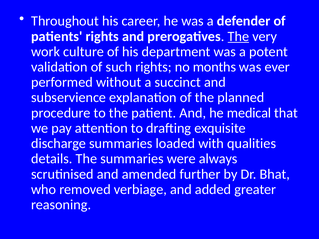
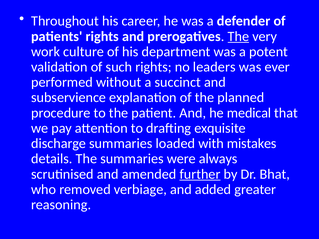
months: months -> leaders (214, 67)
qualities: qualities -> mistakes (252, 144)
further underline: none -> present (200, 174)
